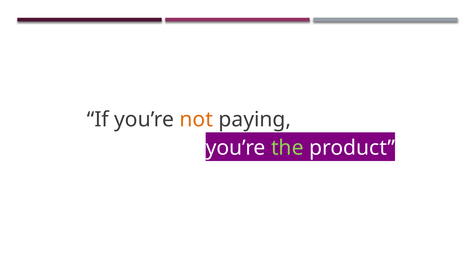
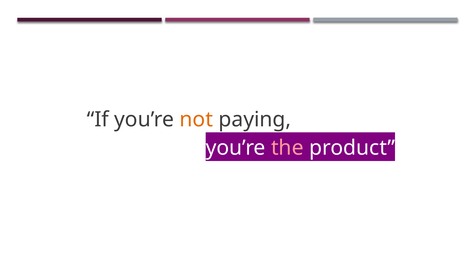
the colour: light green -> pink (287, 148)
